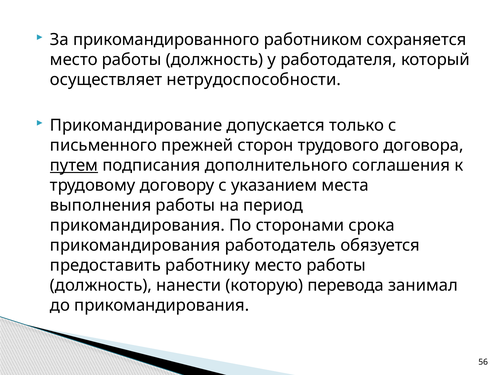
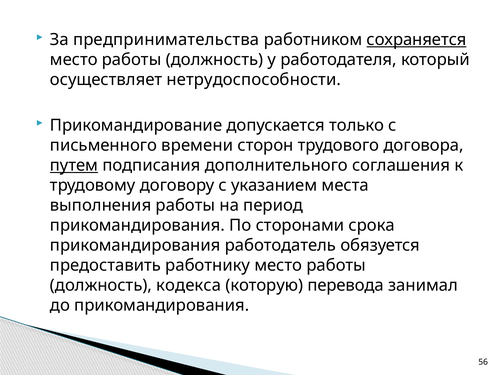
прикомандированного: прикомандированного -> предпринимательства (166, 40)
сохраняется underline: none -> present (417, 40)
прежней: прежней -> времени (197, 145)
нанести: нанести -> кодекса (189, 285)
